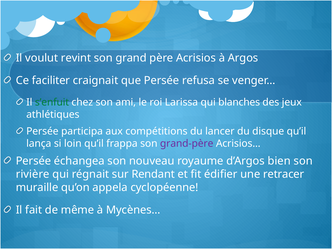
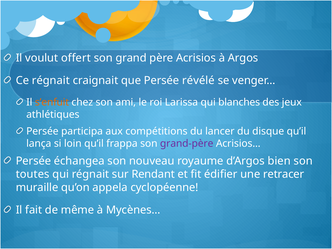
revint: revint -> offert (76, 58)
Ce faciliter: faciliter -> régnait (51, 80)
refusa: refusa -> révélé (198, 80)
s’enfuit colour: green -> orange (52, 102)
rivière: rivière -> toutes (33, 174)
